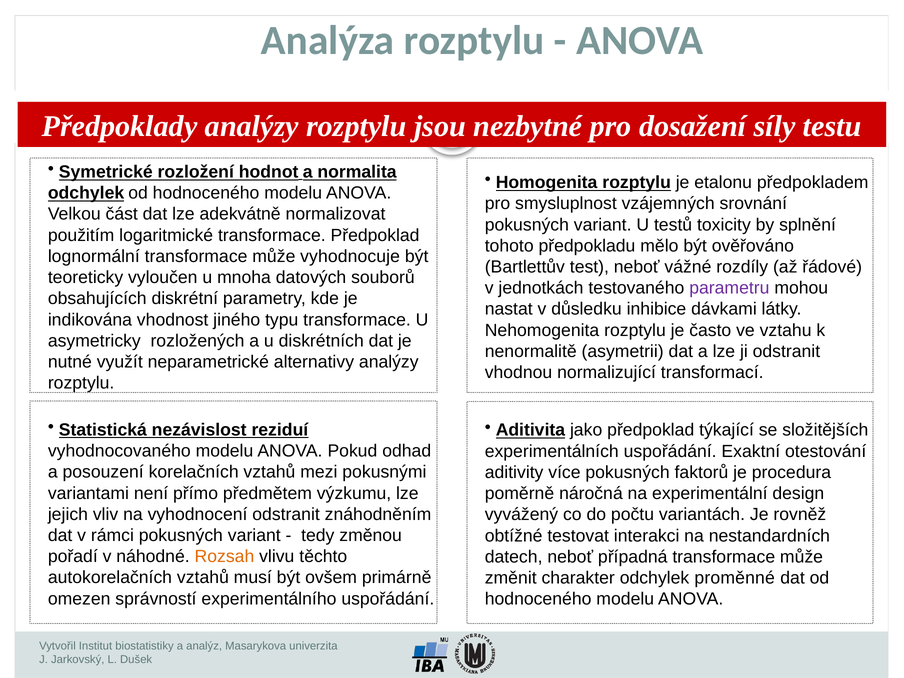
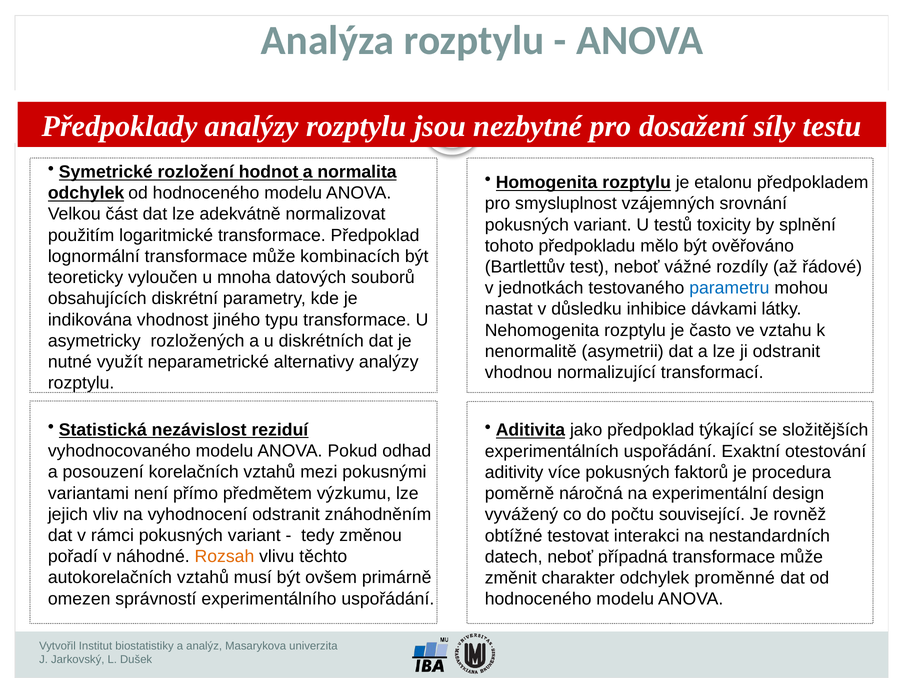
vyhodnocuje: vyhodnocuje -> kombinacích (350, 256)
parametru colour: purple -> blue (729, 288)
variantách: variantách -> související (702, 515)
